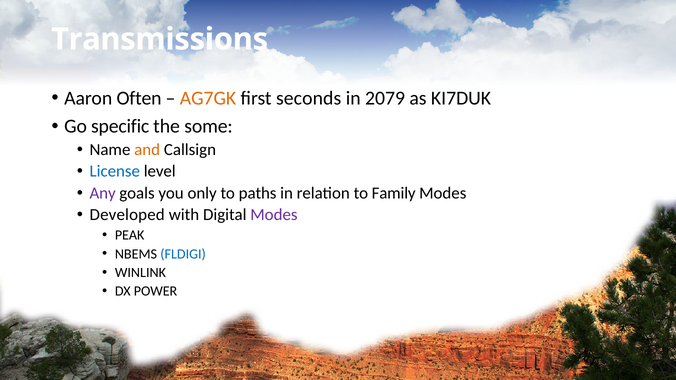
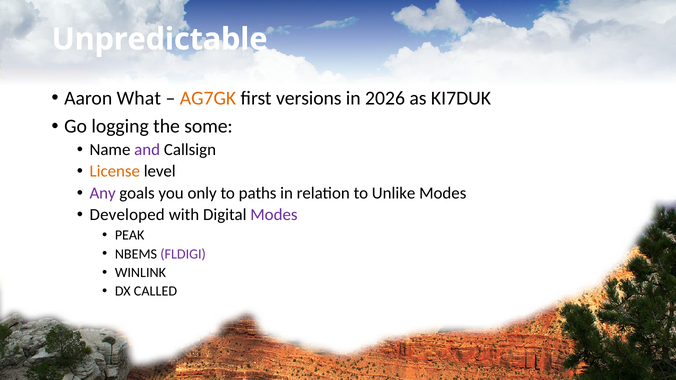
Transmissions: Transmissions -> Unpredictable (160, 39)
Often: Often -> What (139, 98)
seconds: seconds -> versions (309, 98)
2079: 2079 -> 2026 (385, 98)
specific: specific -> logging (120, 126)
and colour: orange -> purple (147, 150)
License colour: blue -> orange (115, 172)
Family: Family -> Unlike (394, 193)
FLDIGI colour: blue -> purple (183, 254)
POWER: POWER -> CALLED (155, 292)
